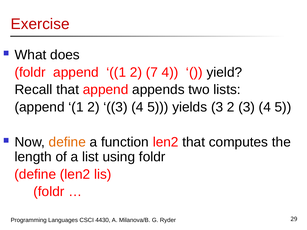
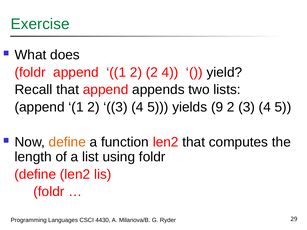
Exercise colour: red -> green (40, 24)
2 7: 7 -> 2 (152, 72)
yields 3: 3 -> 9 (217, 107)
